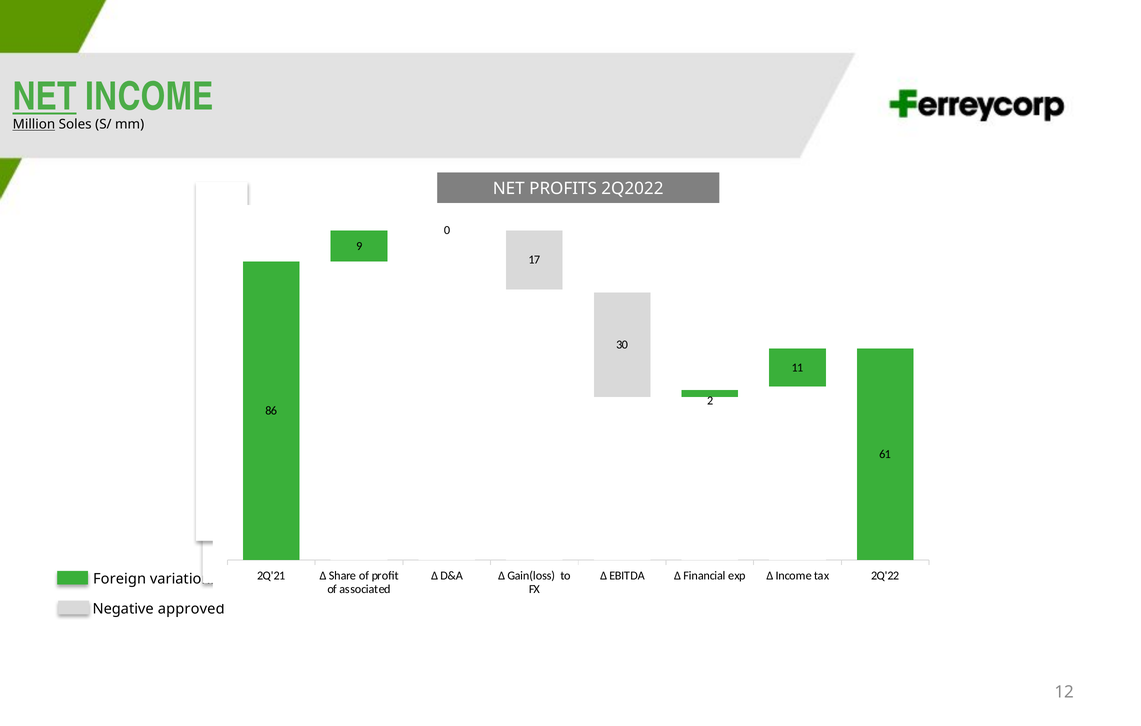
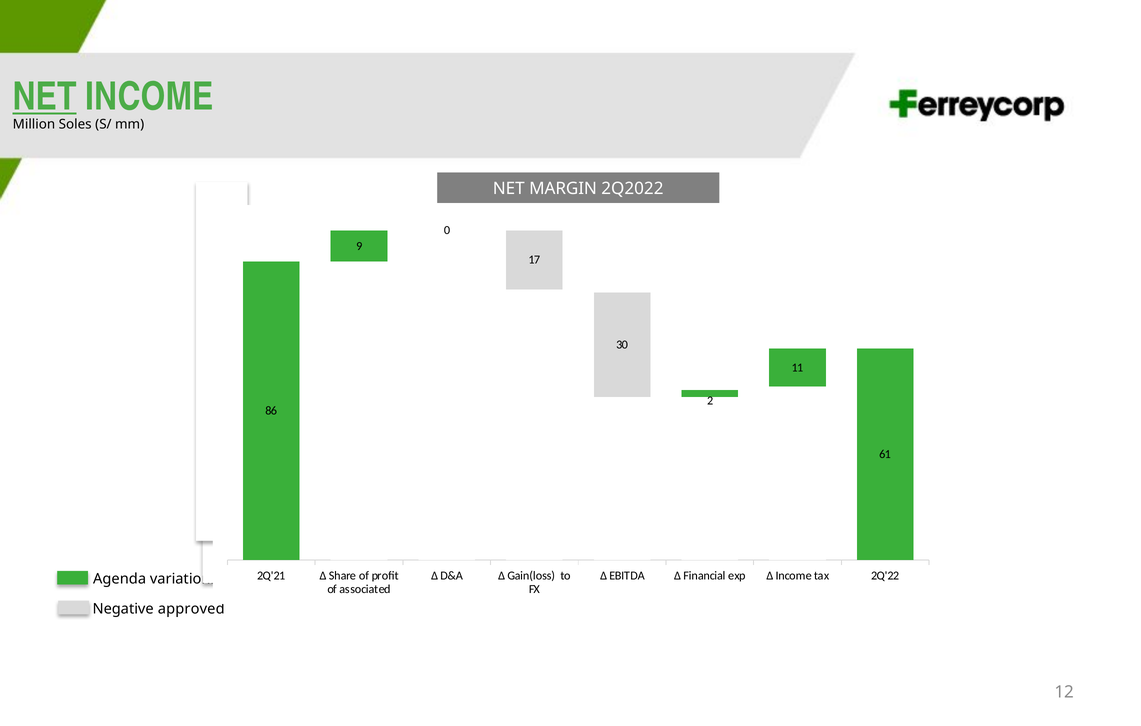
Million underline: present -> none (34, 125)
PROFITS: PROFITS -> MARGIN (563, 189)
Foreign: Foreign -> Agenda (120, 579)
